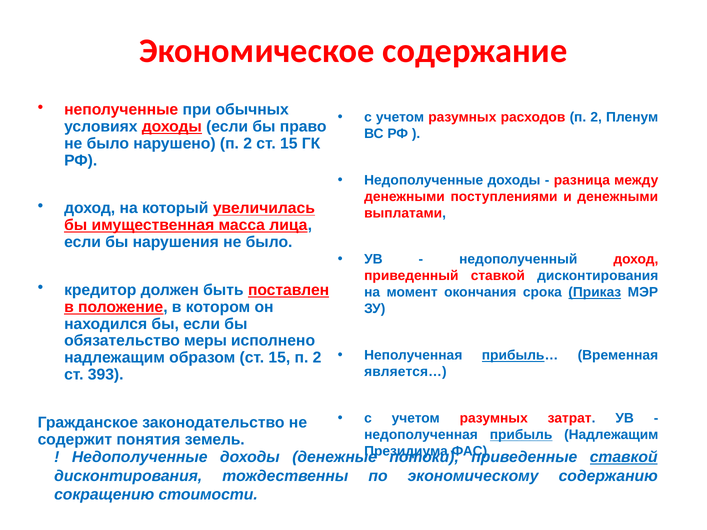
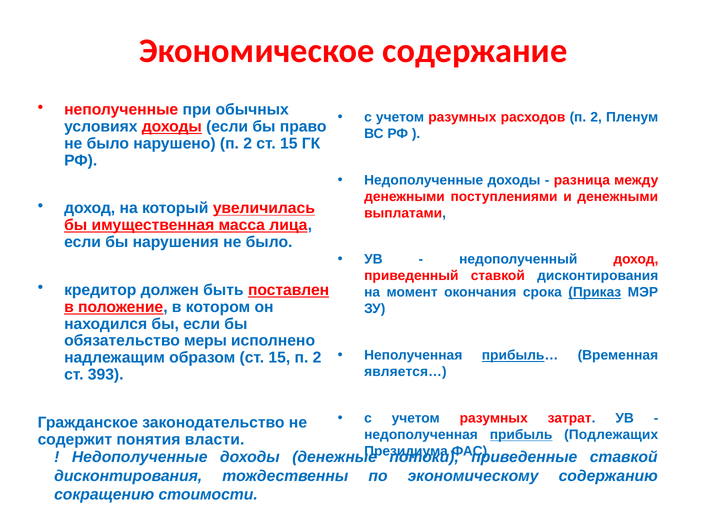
прибыль Надлежащим: Надлежащим -> Подлежащих (611, 435)
земель: земель -> власти (215, 440)
ставкой underline: present -> none (624, 457)
